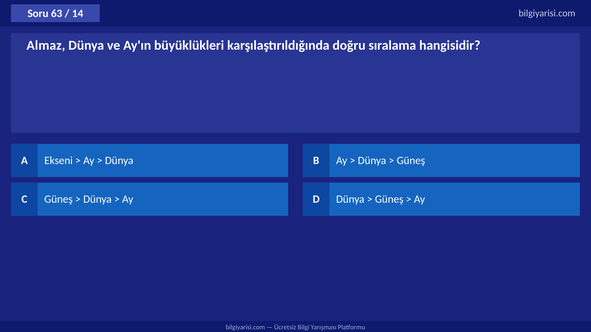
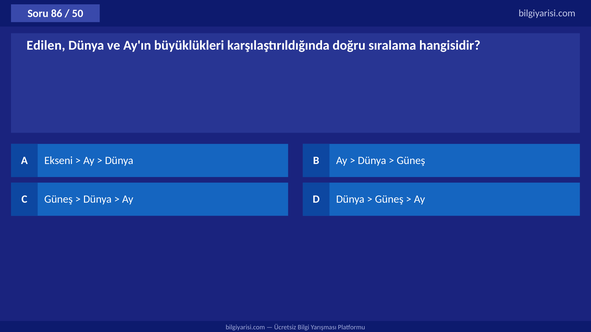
63: 63 -> 86 (57, 14)
14: 14 -> 50 (78, 14)
Almaz: Almaz -> Edilen (46, 45)
